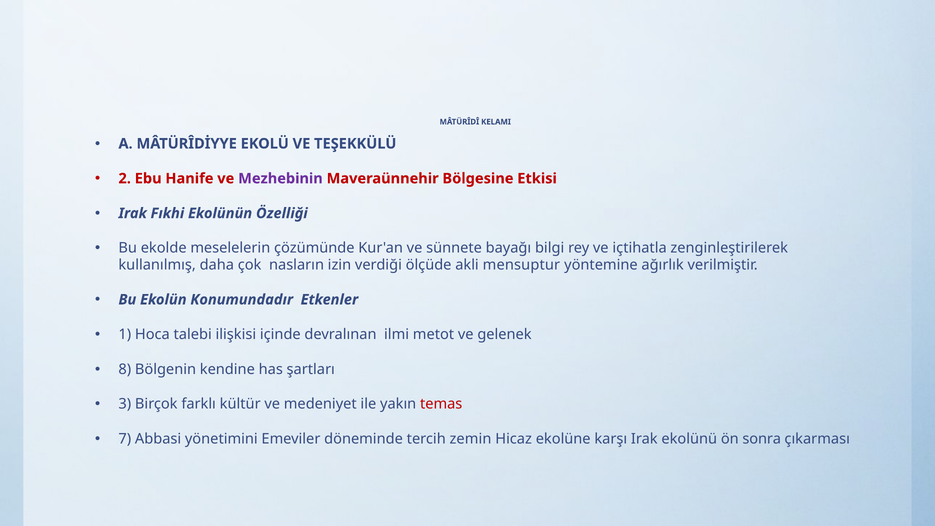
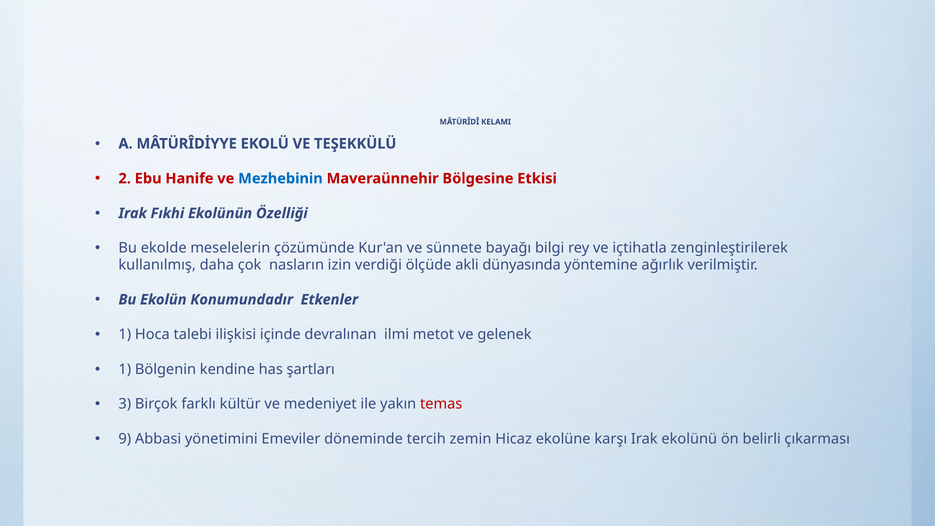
Mezhebinin colour: purple -> blue (280, 179)
mensuptur: mensuptur -> dünyasında (522, 265)
8: 8 -> 1 (125, 369)
7: 7 -> 9 (125, 439)
sonra: sonra -> belirli (762, 439)
